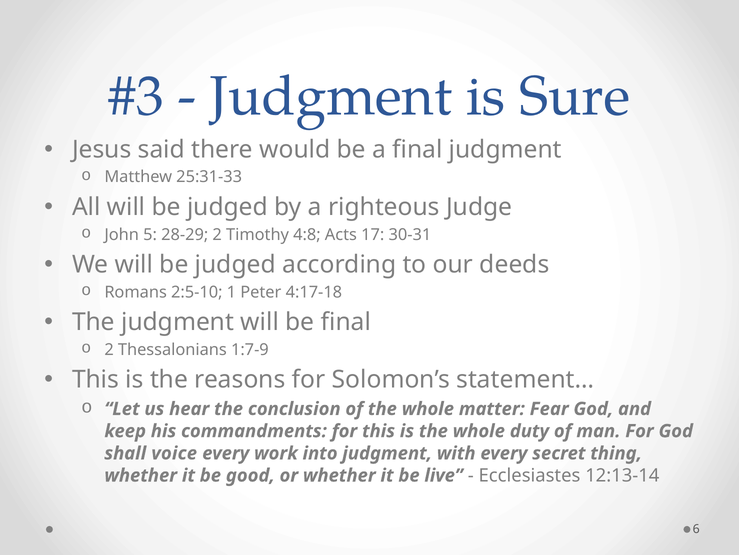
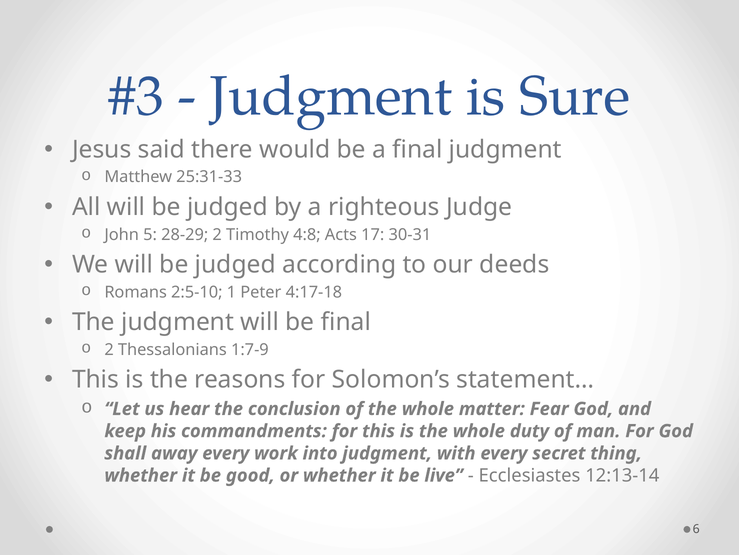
voice: voice -> away (174, 453)
